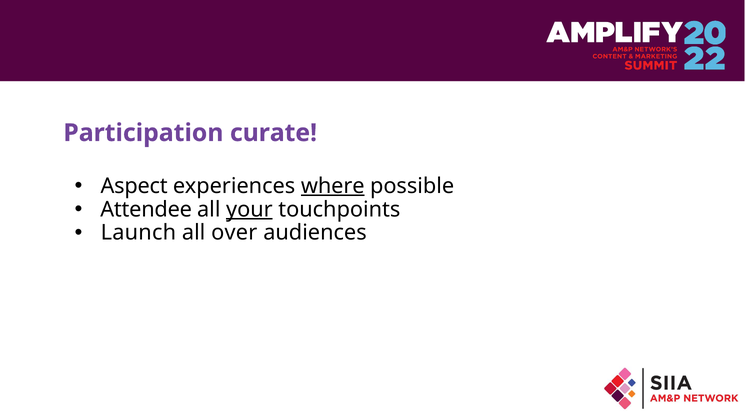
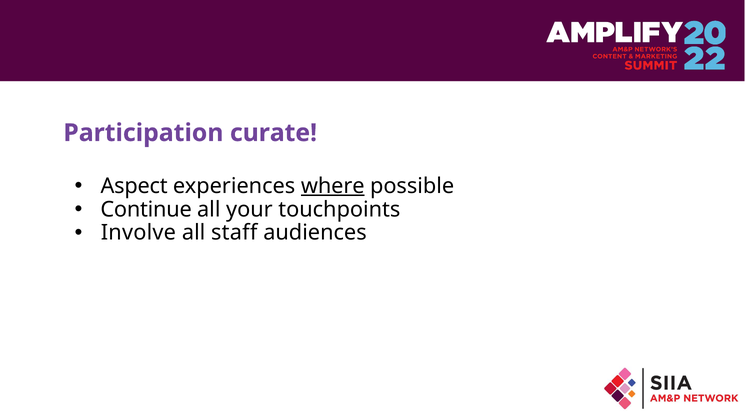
Attendee: Attendee -> Continue (146, 209)
your underline: present -> none (249, 209)
Launch: Launch -> Involve (138, 233)
over: over -> staff (234, 233)
